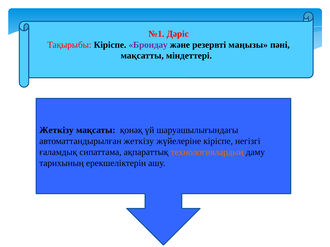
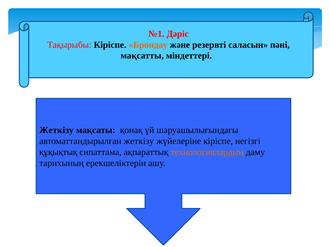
Брондау colour: purple -> orange (148, 45)
маңызы: маңызы -> саласын (248, 45)
ғаламдық: ғаламдық -> құқықтық (58, 152)
